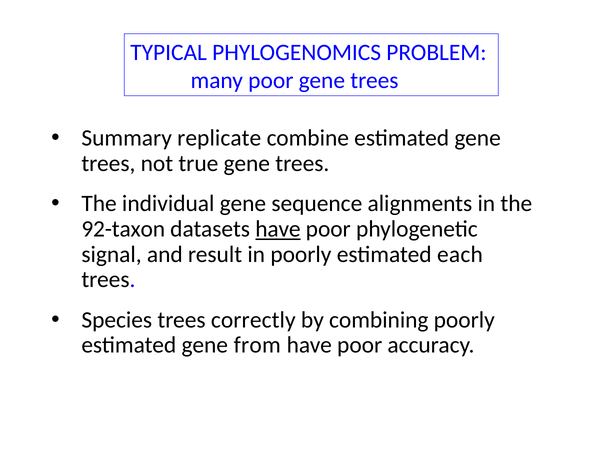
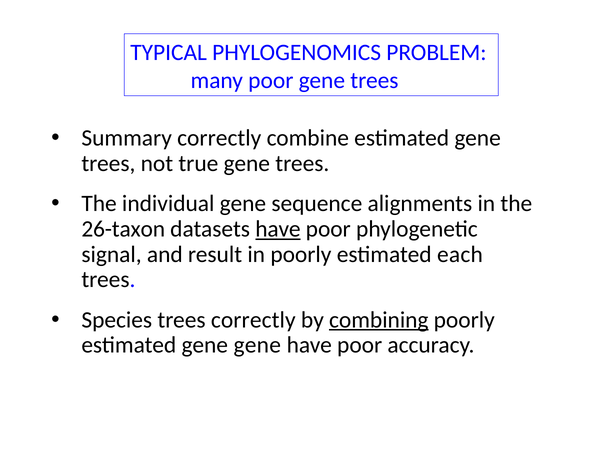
Summary replicate: replicate -> correctly (219, 138)
92-taxon: 92-taxon -> 26-taxon (123, 229)
combining underline: none -> present (379, 319)
gene from: from -> gene (257, 345)
